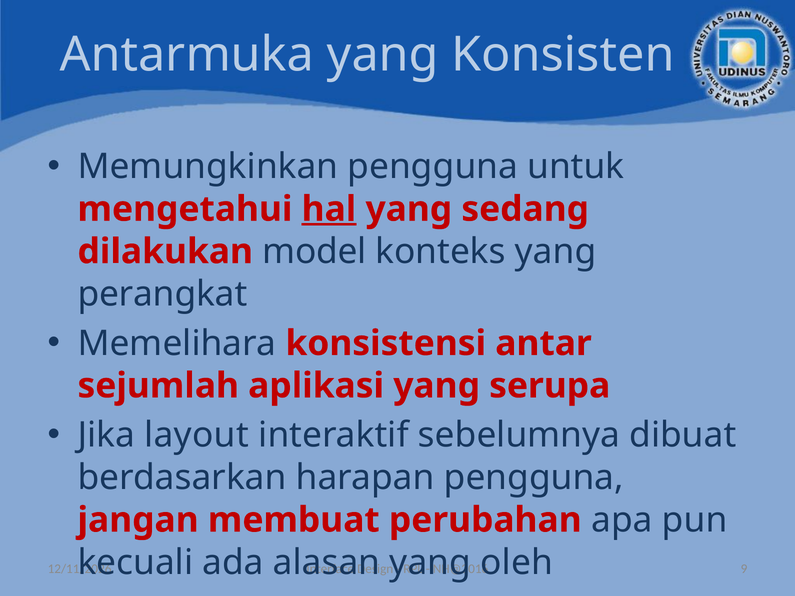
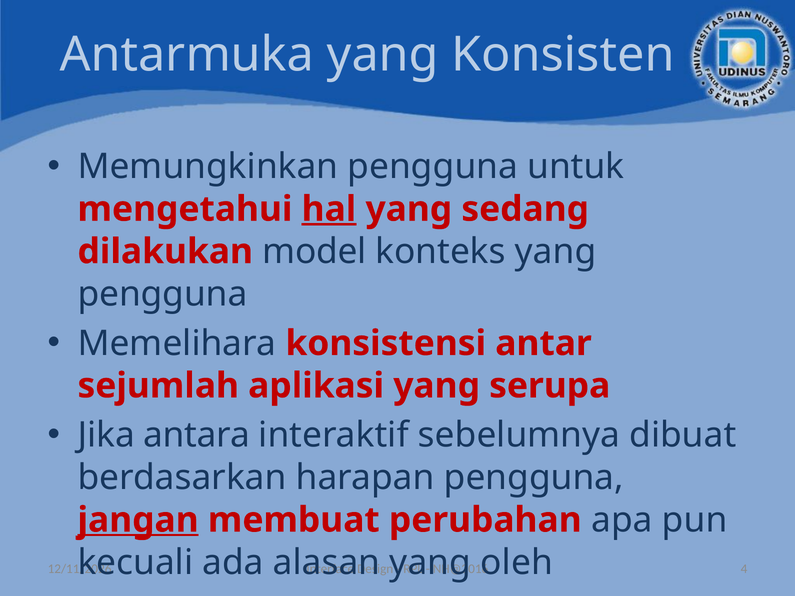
perangkat: perangkat -> pengguna (162, 294)
layout: layout -> antara (197, 435)
jangan underline: none -> present (138, 520)
9: 9 -> 4 (744, 569)
